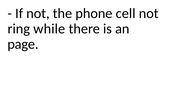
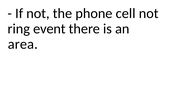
while: while -> event (49, 29)
page: page -> area (23, 44)
